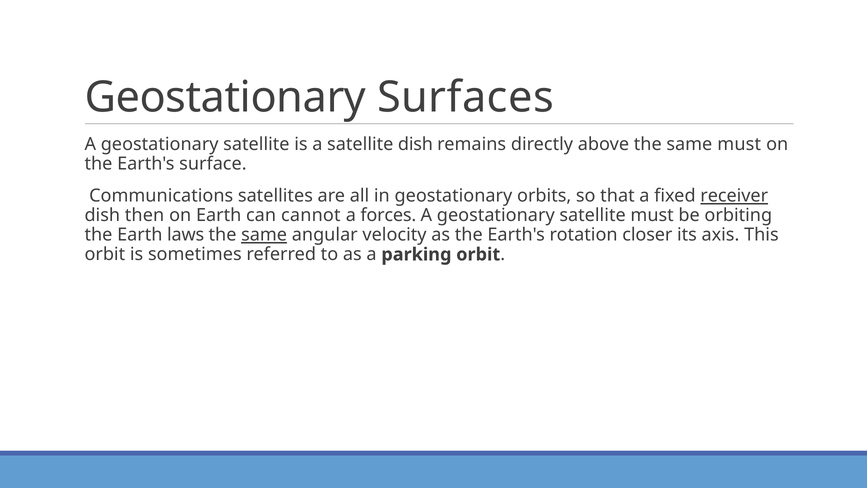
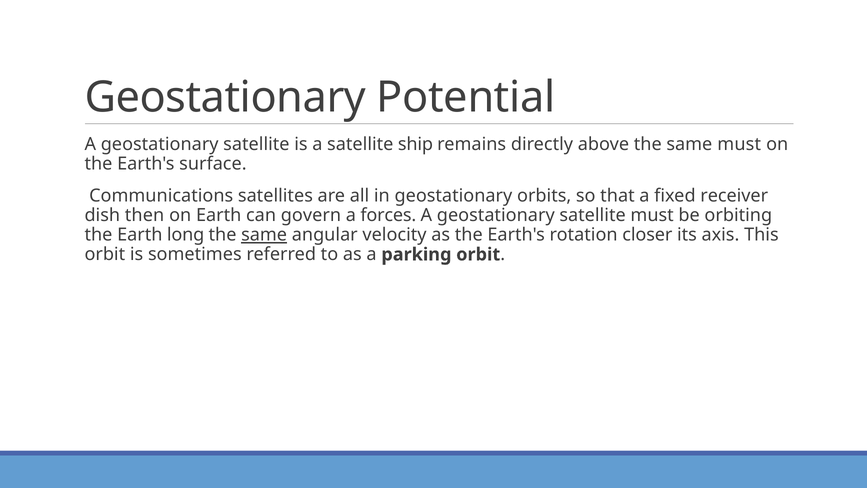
Surfaces: Surfaces -> Potential (466, 97)
satellite dish: dish -> ship (415, 144)
receiver underline: present -> none (734, 196)
cannot: cannot -> govern (311, 215)
laws: laws -> long (186, 235)
